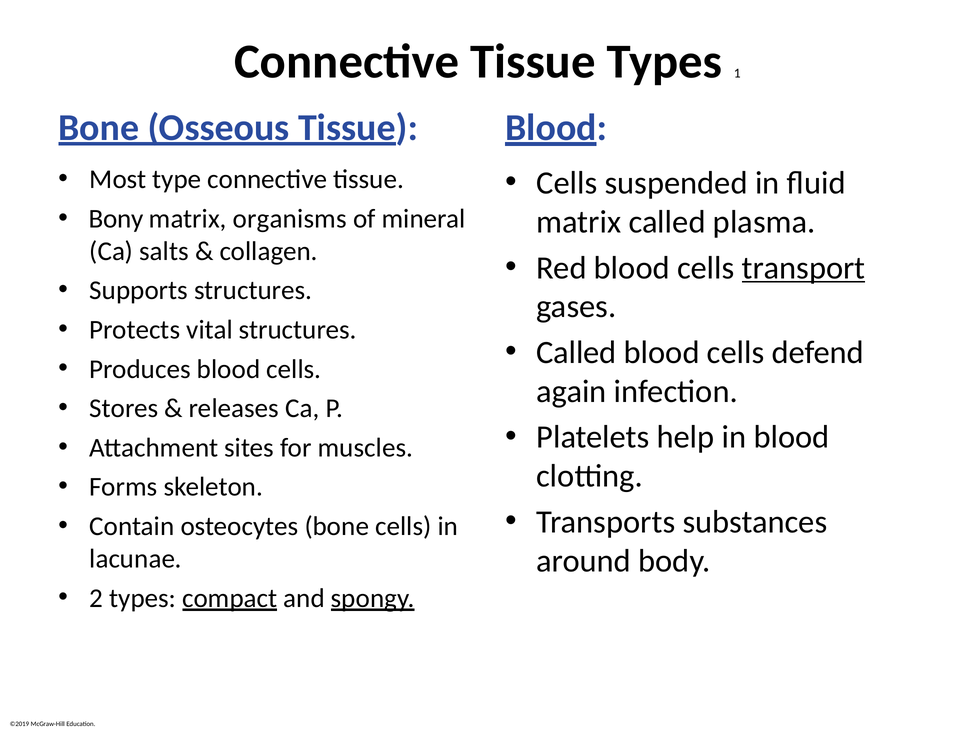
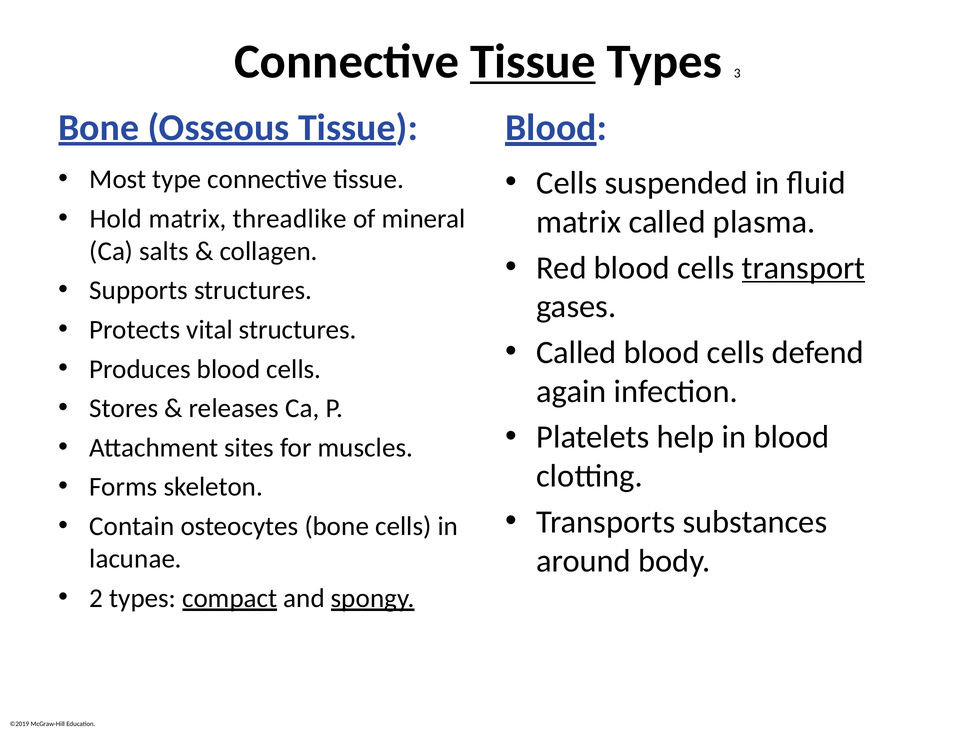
Tissue underline: none -> present (533, 62)
1: 1 -> 3 (737, 73)
Bony: Bony -> Hold (116, 219)
organisms: organisms -> threadlike (290, 219)
